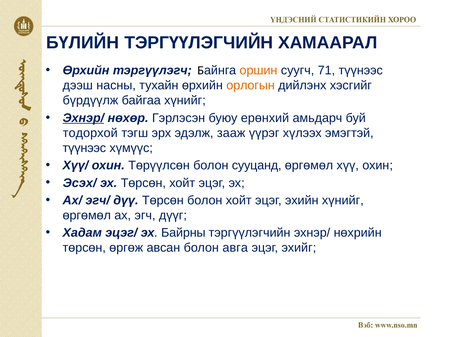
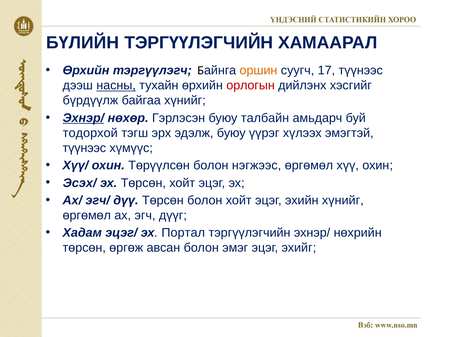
71: 71 -> 17 (326, 71)
насны underline: none -> present (116, 86)
орлогын colour: orange -> red (251, 86)
ерөнхий: ерөнхий -> талбайн (265, 118)
эдэлж зааж: зааж -> буюу (231, 133)
сууцанд: сууцанд -> нэгжээс (257, 166)
Байрны: Байрны -> Портал (183, 233)
авга: авга -> эмэг (235, 248)
